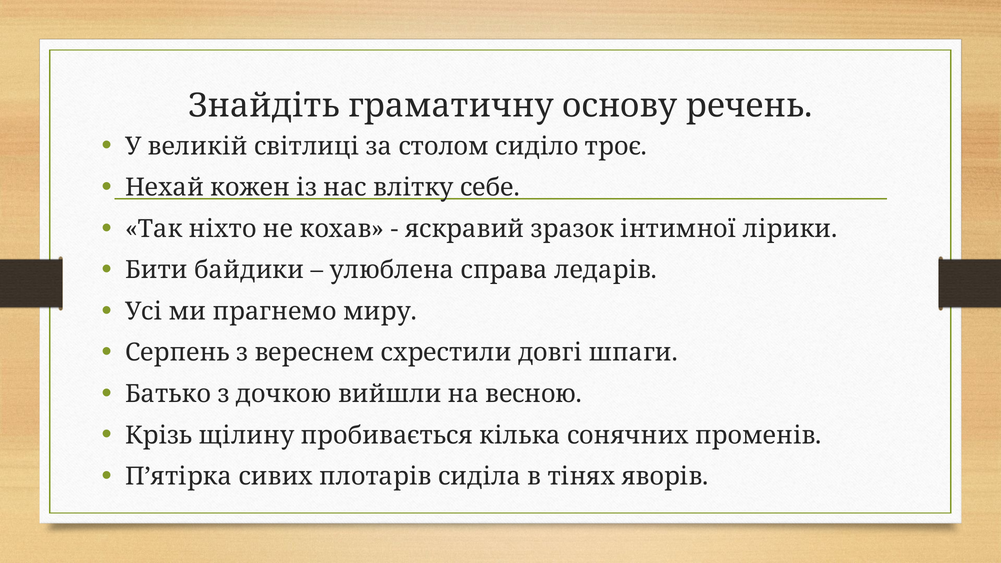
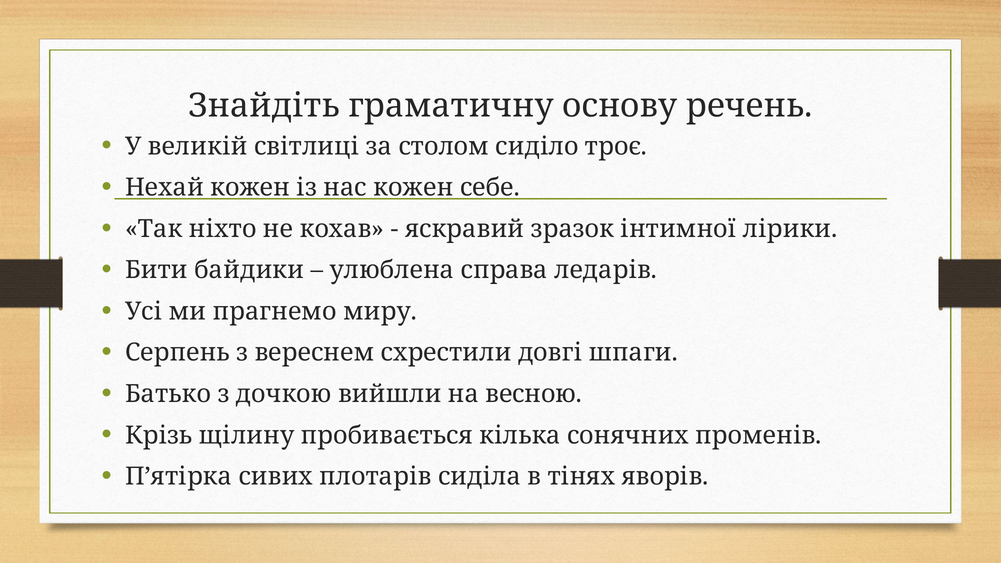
нас влітку: влітку -> кожен (413, 188)
